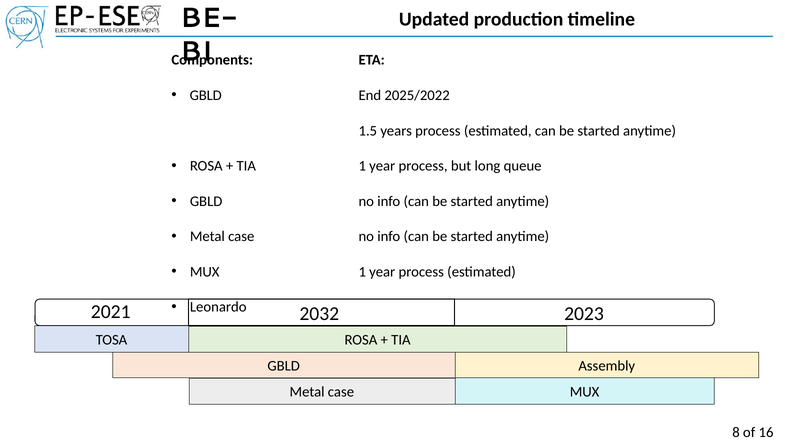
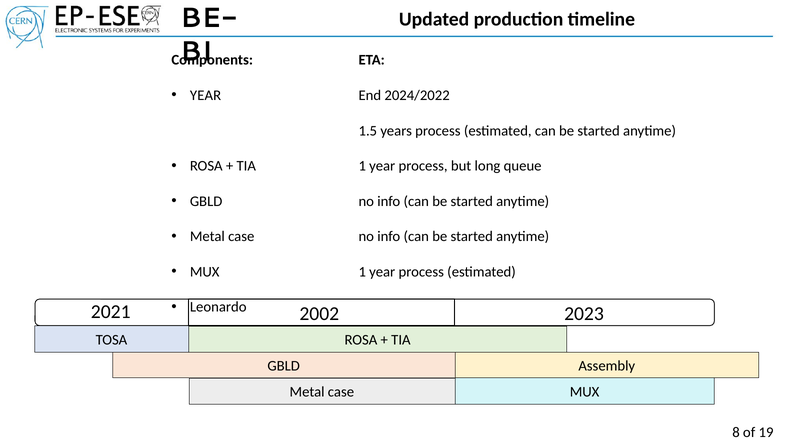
GBLD: GBLD -> YEAR (206, 96)
2025/2022: 2025/2022 -> 2024/2022 (417, 96)
2032: 2032 -> 2002 (319, 314)
16: 16 -> 19 (766, 433)
